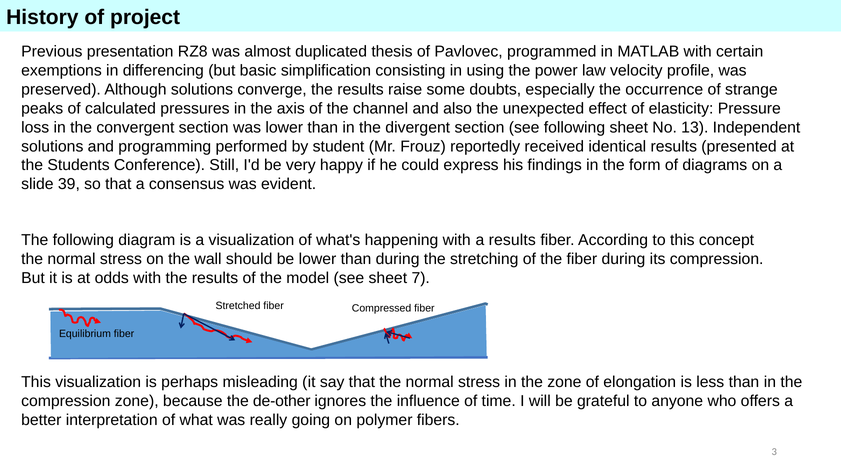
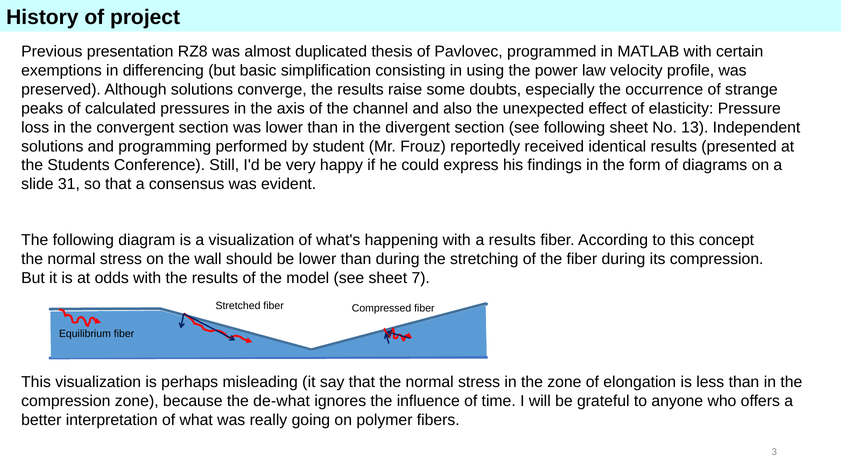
39: 39 -> 31 (69, 184)
de-other: de-other -> de-what (282, 401)
